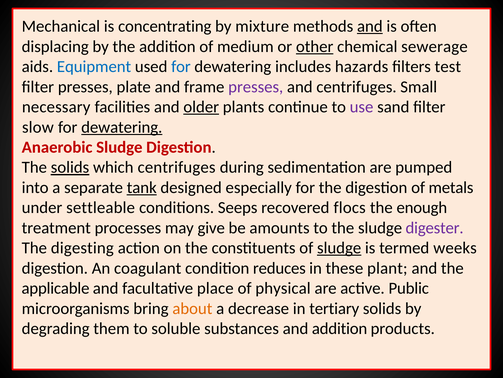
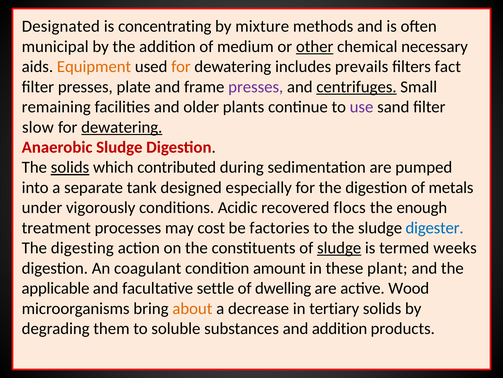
Mechanical: Mechanical -> Designated (61, 26)
and underline: present -> none (370, 26)
displacing: displacing -> municipal (55, 46)
sewerage: sewerage -> necessary (435, 46)
Equipment colour: blue -> orange (94, 67)
for colour: blue -> orange (181, 67)
hazards: hazards -> prevails (362, 67)
test: test -> fact (448, 67)
centrifuges underline: none -> present (356, 87)
necessary: necessary -> remaining (56, 107)
older underline: present -> none (201, 107)
which centrifuges: centrifuges -> contributed (177, 167)
tank underline: present -> none (142, 187)
settleable: settleable -> vigorously (101, 207)
Seeps: Seeps -> Acidic (238, 207)
give: give -> cost (211, 227)
amounts: amounts -> factories (279, 227)
digester colour: purple -> blue (435, 227)
reduces: reduces -> amount (279, 268)
place: place -> settle (215, 288)
physical: physical -> dwelling (283, 288)
Public: Public -> Wood (409, 288)
